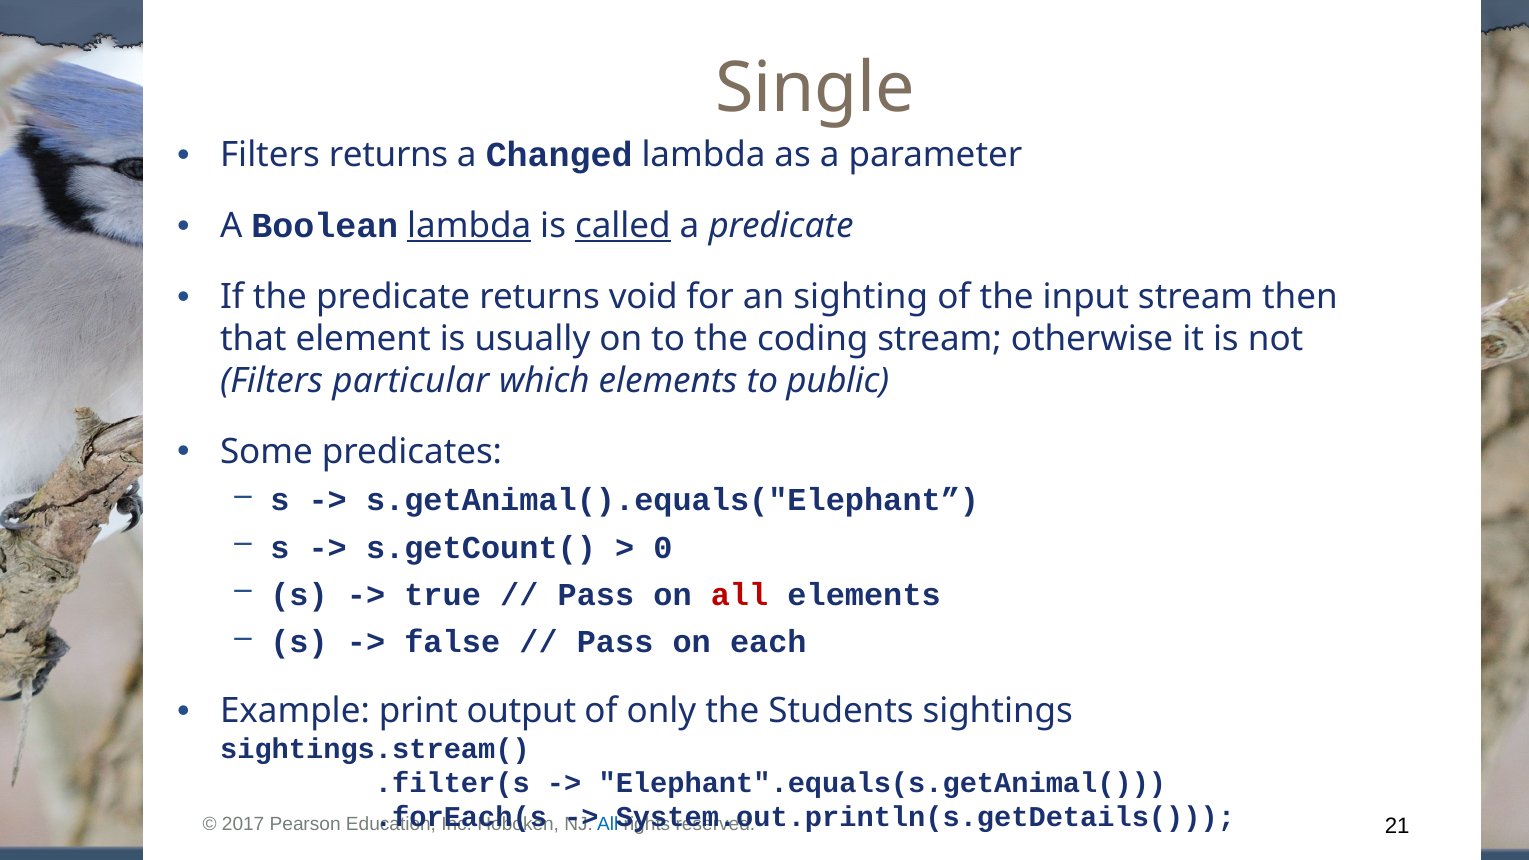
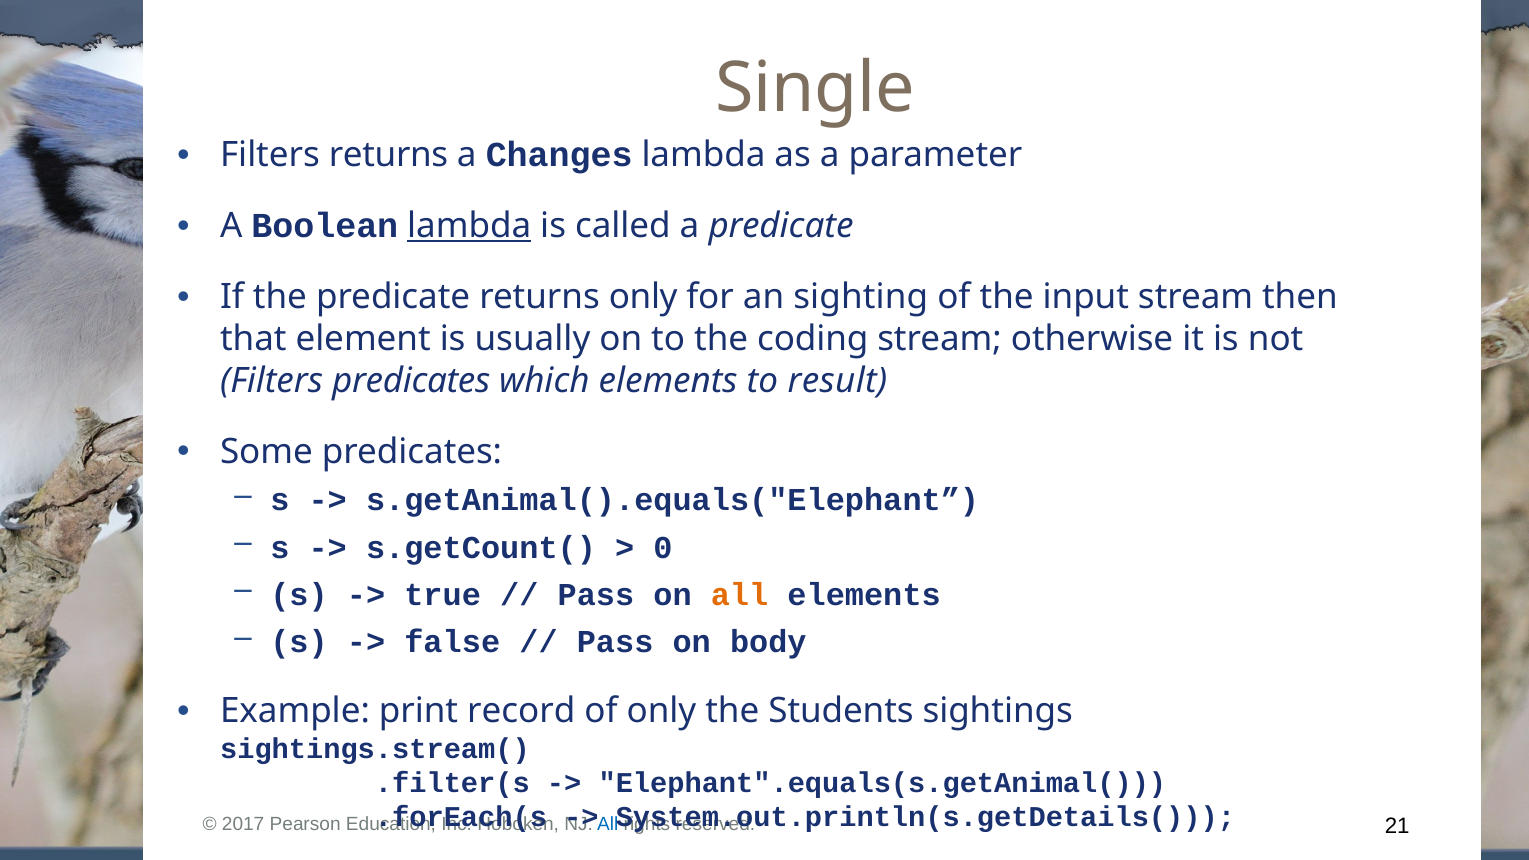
Changed: Changed -> Changes (559, 155)
called underline: present -> none (623, 226)
returns void: void -> only (643, 297)
Filters particular: particular -> predicates (411, 381)
public: public -> result (837, 381)
all colour: red -> orange (740, 595)
each: each -> body (768, 642)
output: output -> record (521, 711)
